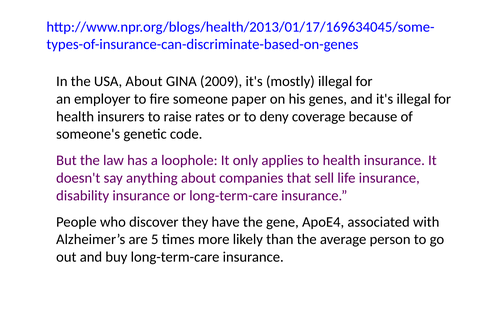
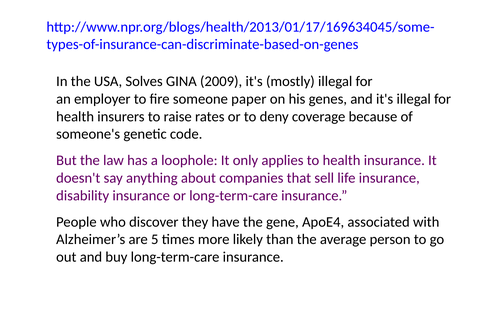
USA About: About -> Solves (144, 81)
